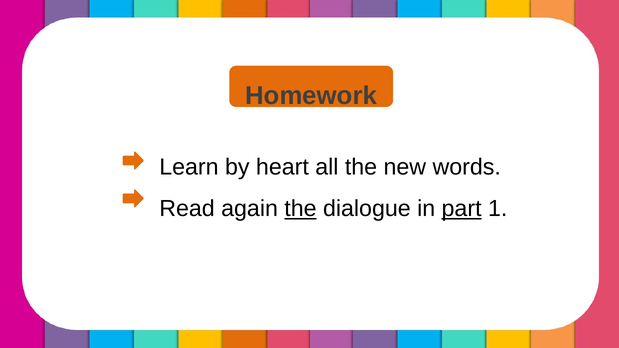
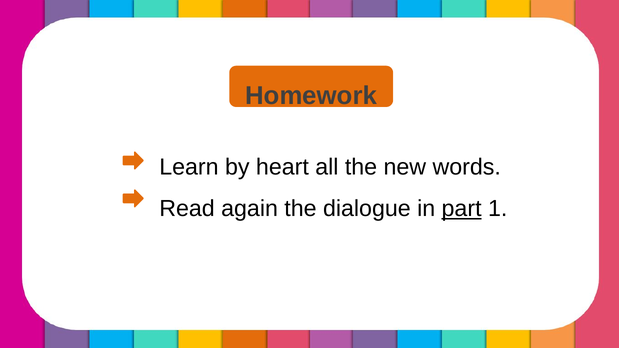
the underline: present -> none (300, 209)
